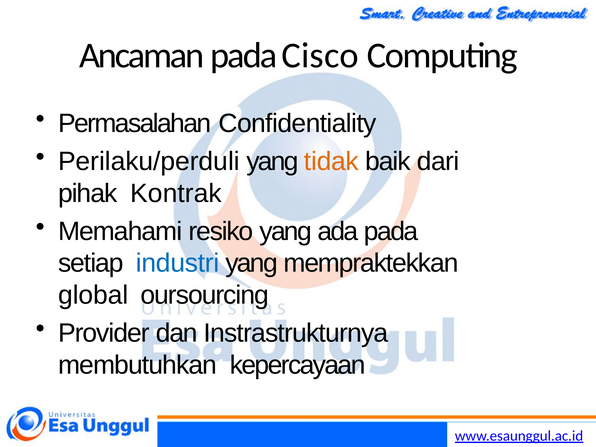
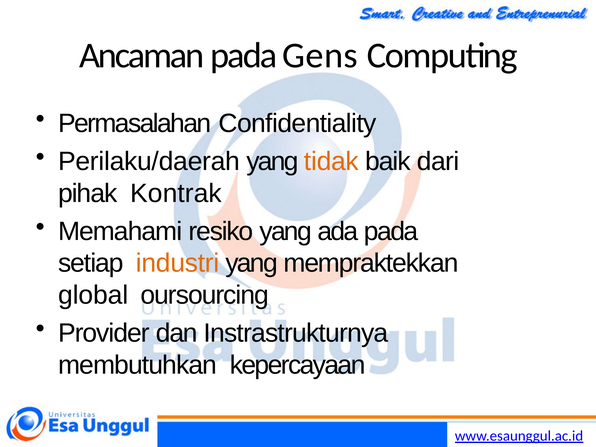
Cisco: Cisco -> Gens (320, 55)
Perilaku/perduli: Perilaku/perduli -> Perilaku/daerah (149, 161)
industri colour: blue -> orange (178, 263)
